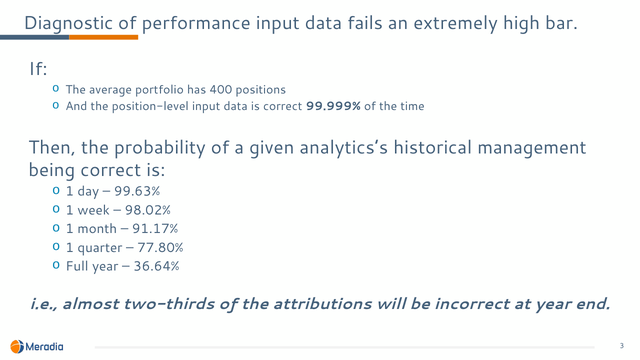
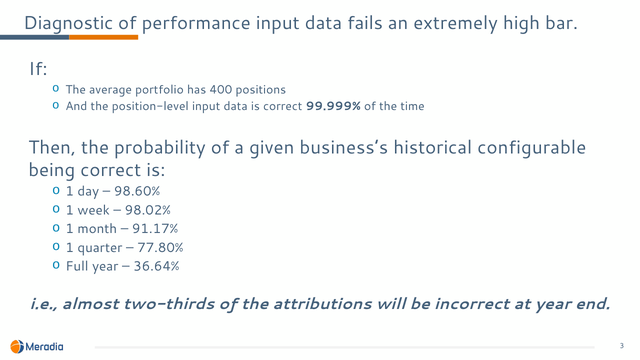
analytics’s: analytics’s -> business’s (344, 148)
management: management -> configurable (532, 148)
99.63%: 99.63% -> 98.60% (137, 192)
